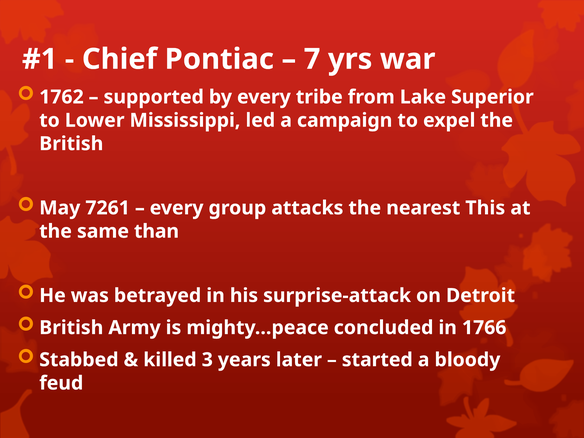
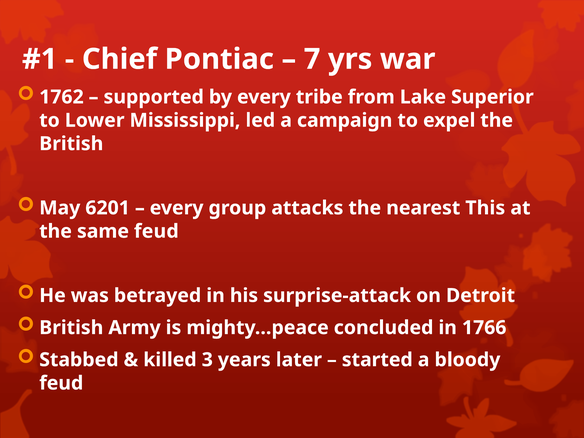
7261: 7261 -> 6201 (108, 208)
same than: than -> feud (156, 231)
